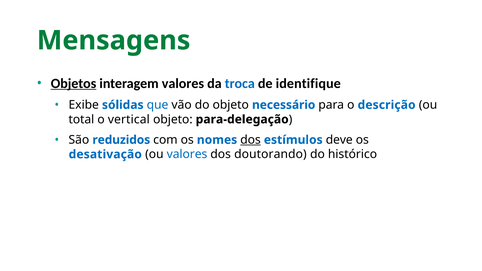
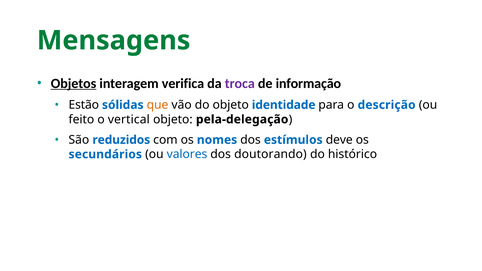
interagem valores: valores -> verifica (183, 83)
troca colour: blue -> purple (240, 83)
identifique: identifique -> informação (308, 83)
Exibe: Exibe -> Estão (84, 105)
que colour: blue -> orange (158, 105)
necessário: necessário -> identidade (284, 105)
total: total -> feito (81, 119)
para-delegação: para-delegação -> pela-delegação (242, 119)
dos underline: present -> none (251, 140)
desativação: desativação -> secundários (105, 154)
